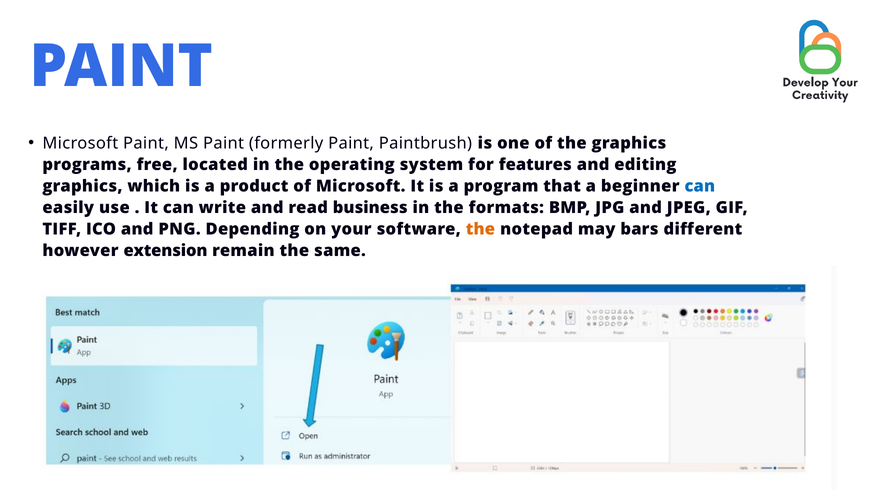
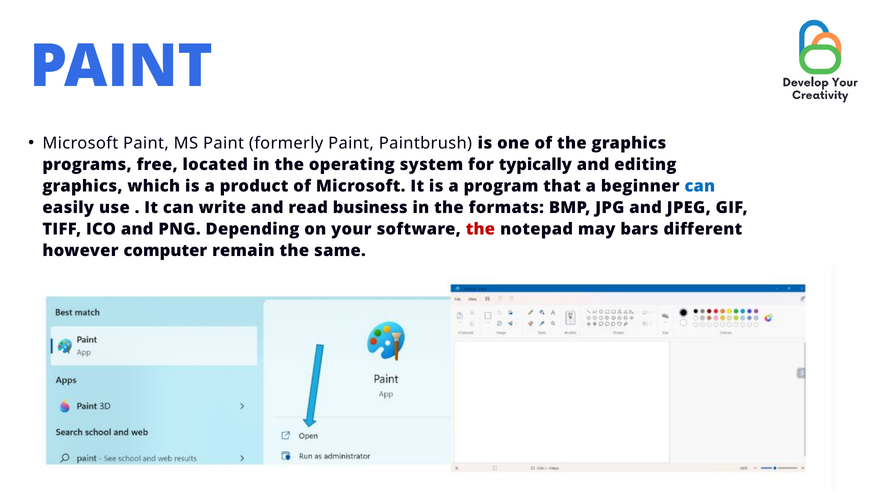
features: features -> typically (535, 165)
the colour: orange -> red (480, 229)
extension: extension -> computer (165, 251)
